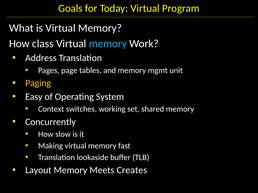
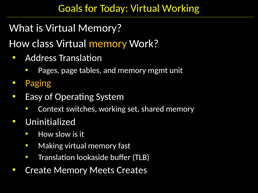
Virtual Program: Program -> Working (181, 8)
memory colour: light blue -> yellow (108, 44)
Concurrently: Concurrently -> Uninitialized (50, 122)
Layout: Layout -> Create (38, 171)
